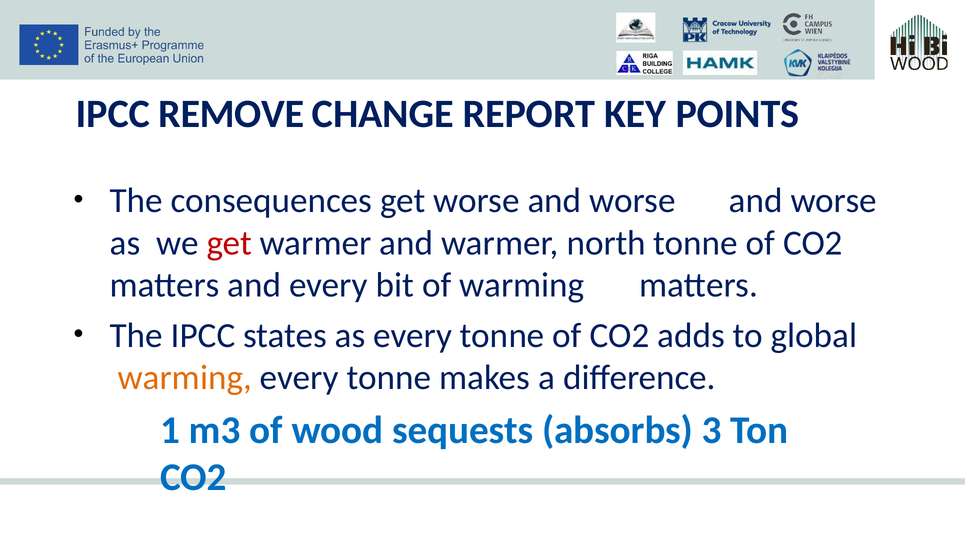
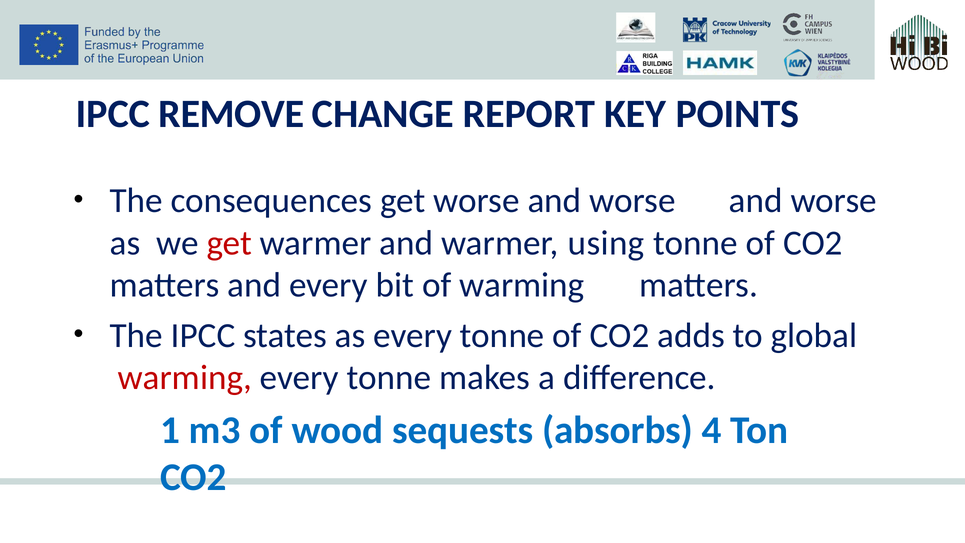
north: north -> using (606, 243)
warming colour: orange -> red (185, 378)
3: 3 -> 4 (712, 430)
